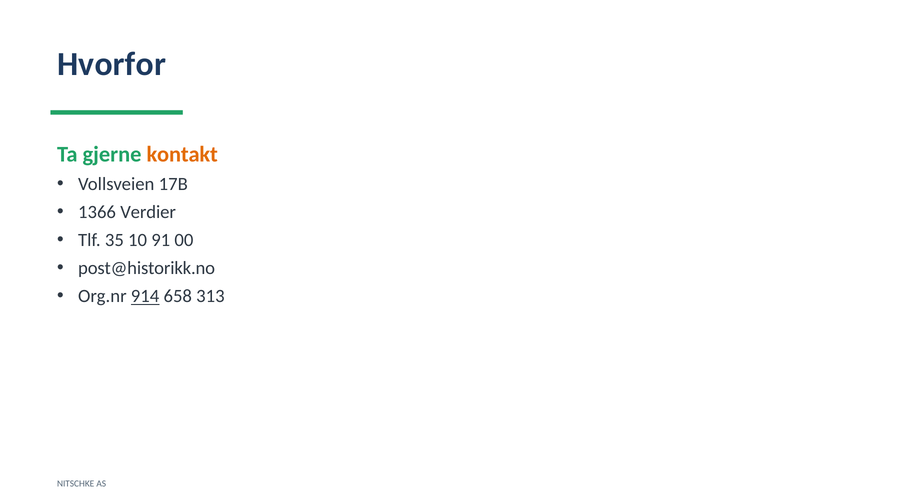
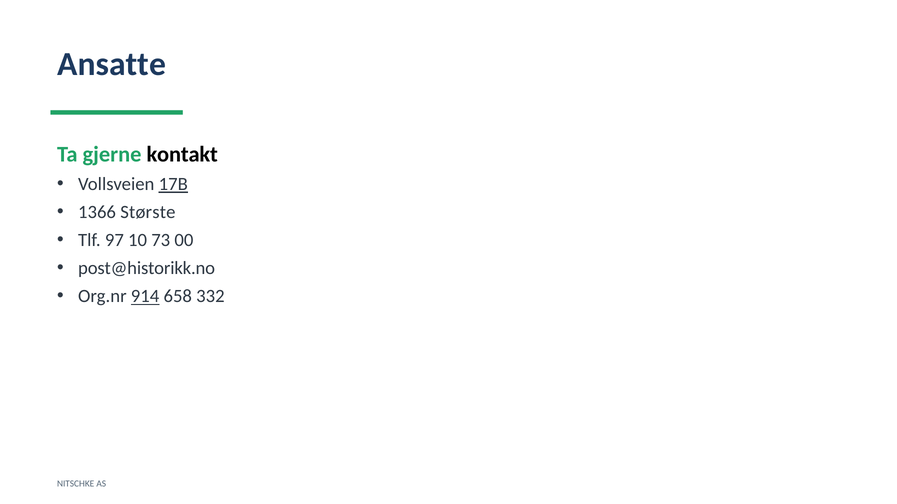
Hvorfor: Hvorfor -> Ansatte (112, 64)
kontakt colour: orange -> black (182, 154)
17B underline: none -> present (173, 184)
Verdier: Verdier -> Største (148, 212)
35: 35 -> 97 (114, 241)
91: 91 -> 73 (161, 241)
313: 313 -> 332 (210, 297)
